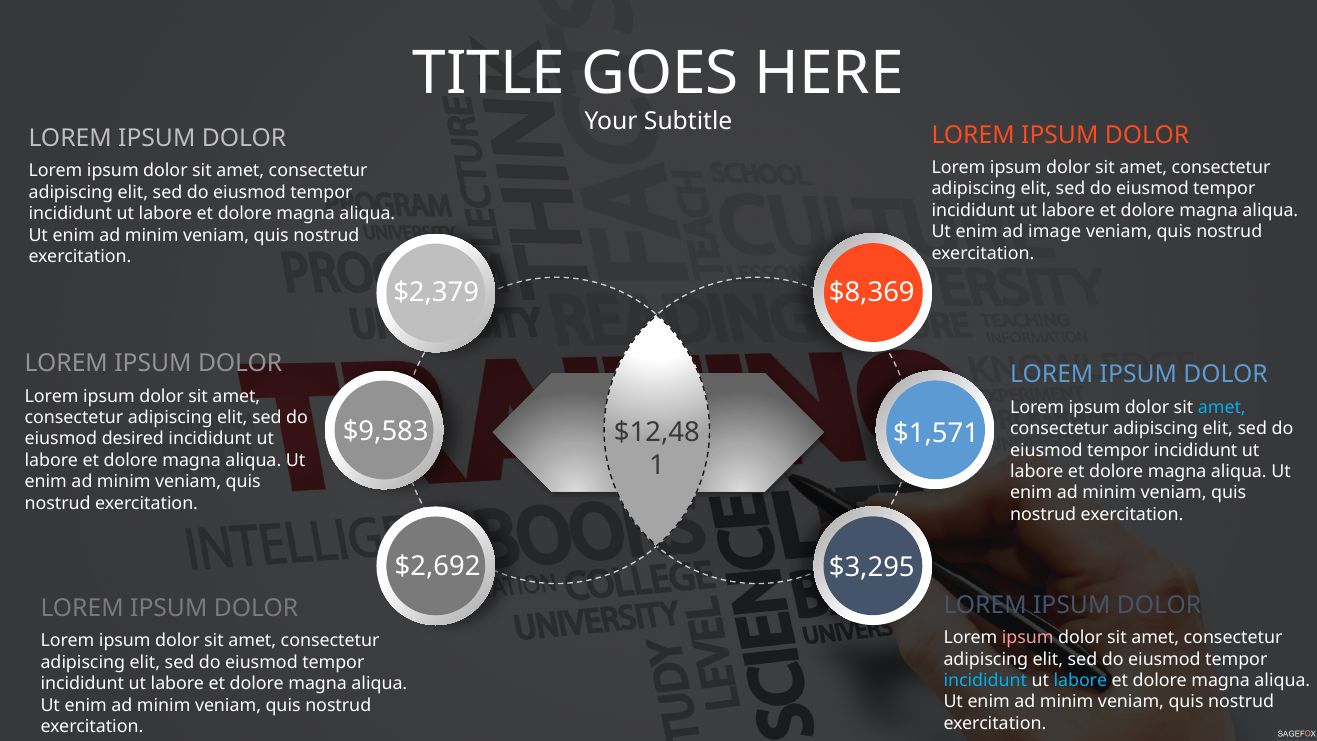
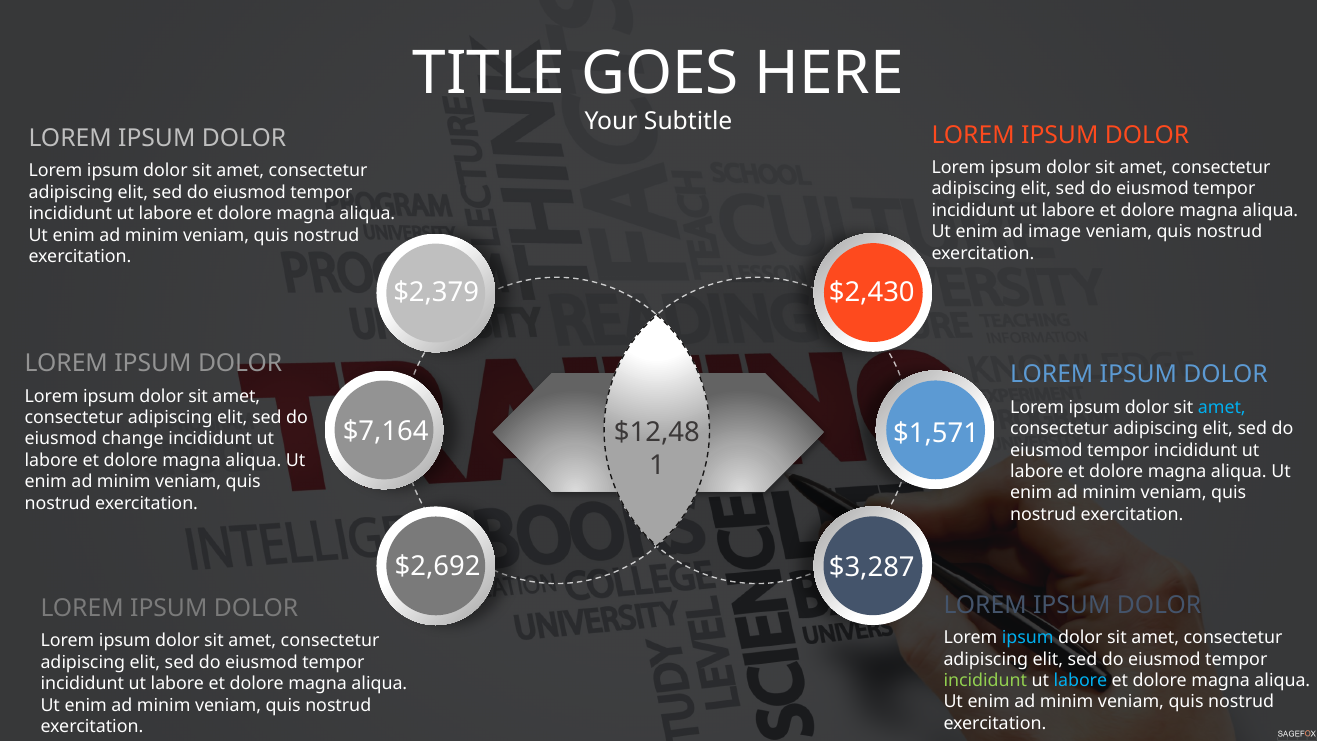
$8,369: $8,369 -> $2,430 (872, 292)
$9,583: $9,583 -> $7,164 (386, 431)
desired: desired -> change (133, 439)
$3,295: $3,295 -> $3,287 (872, 567)
ipsum colour: pink -> light blue (1028, 638)
incididunt colour: light blue -> light green (985, 680)
